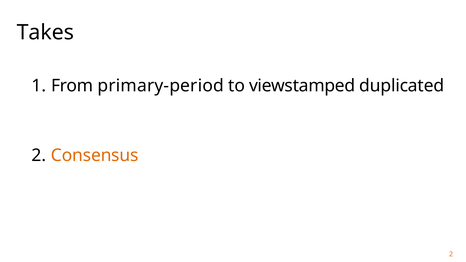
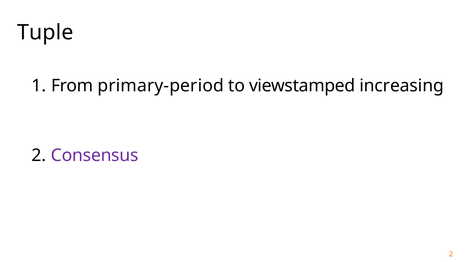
Takes: Takes -> Tuple (45, 32)
duplicated: duplicated -> increasing (402, 86)
Consensus colour: orange -> purple (95, 156)
